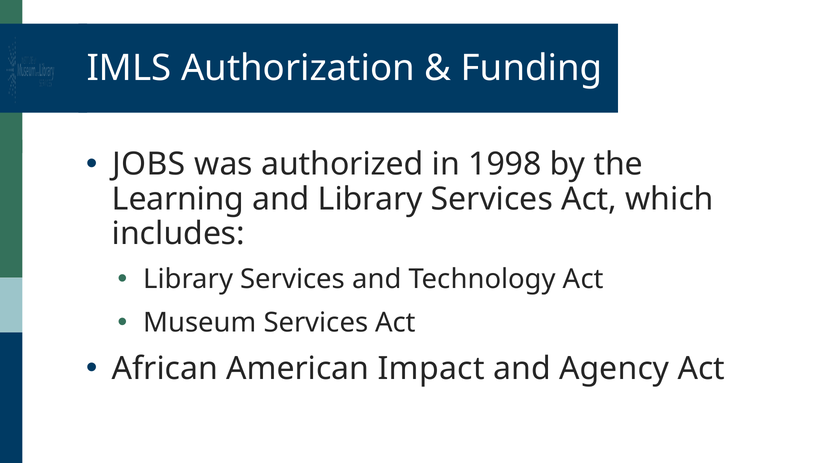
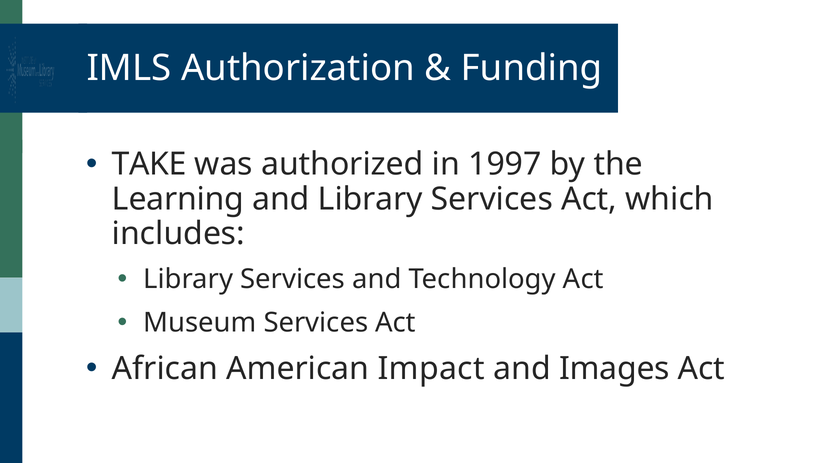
JOBS: JOBS -> TAKE (149, 165)
1998: 1998 -> 1997 (505, 165)
Agency: Agency -> Images (614, 369)
